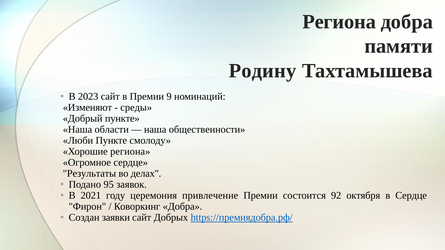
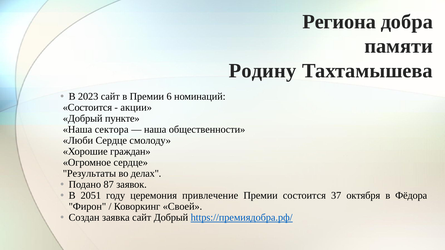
9: 9 -> 6 (169, 97)
Изменяют: Изменяют -> Состоится (87, 108)
среды: среды -> акции (136, 108)
области: области -> сектора (112, 130)
Люби Пункте: Пункте -> Сердце (111, 141)
Хорошие региона: региона -> граждан (130, 152)
95: 95 -> 87 (109, 185)
2021: 2021 -> 2051 (91, 196)
92: 92 -> 37 (336, 196)
в Сердце: Сердце -> Фёдора (411, 196)
Коворкинг Добра: Добра -> Своей (182, 207)
заявки: заявки -> заявка (116, 218)
сайт Добрых: Добрых -> Добрый (171, 218)
